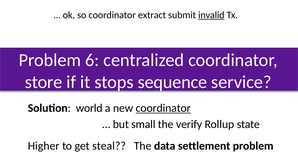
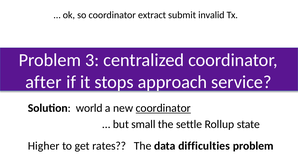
invalid underline: present -> none (211, 15)
6: 6 -> 3 (92, 60)
store: store -> after (43, 82)
sequence: sequence -> approach (172, 82)
verify: verify -> settle (189, 124)
steal: steal -> rates (109, 145)
settlement: settlement -> difficulties (204, 145)
